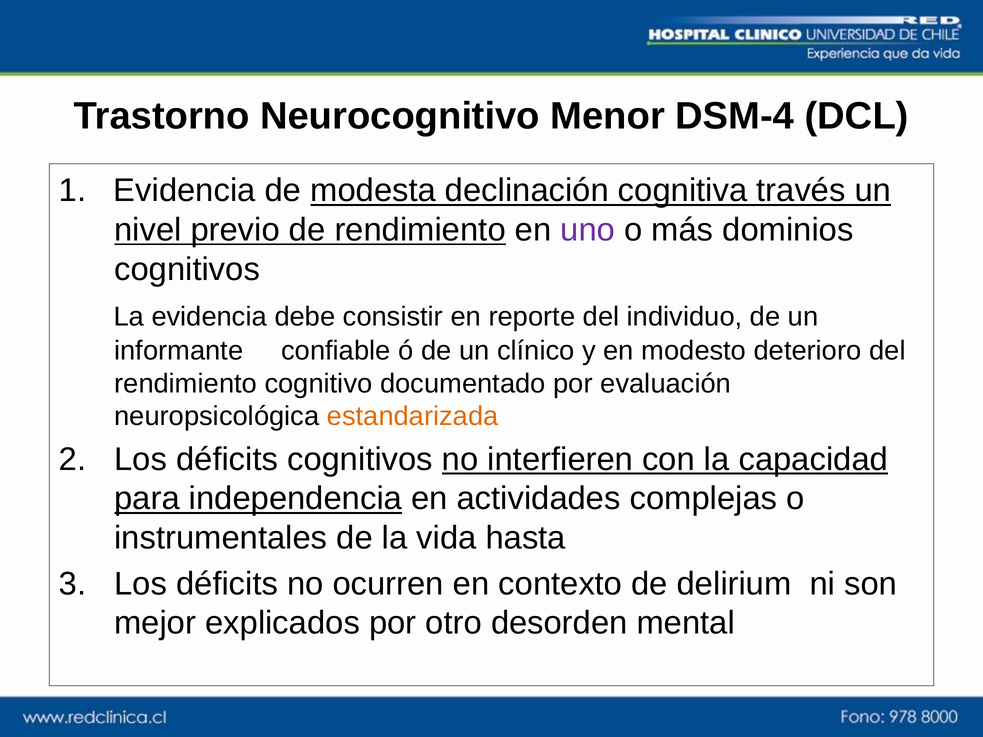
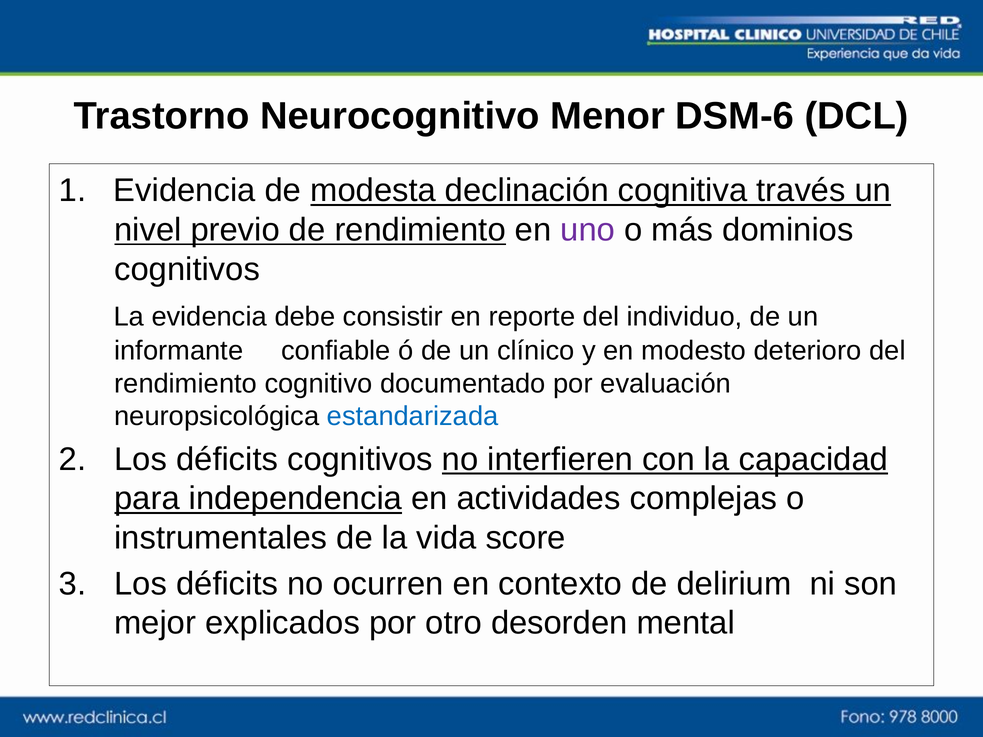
DSM-4: DSM-4 -> DSM-6 (735, 116)
estandarizada colour: orange -> blue (413, 416)
hasta: hasta -> score (526, 538)
